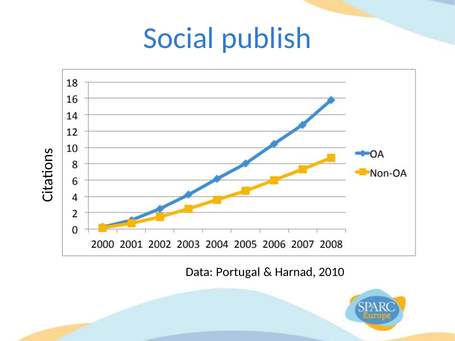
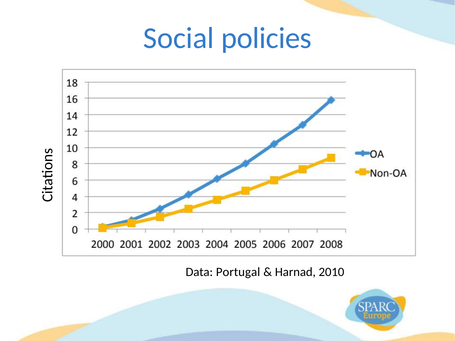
publish: publish -> policies (266, 38)
